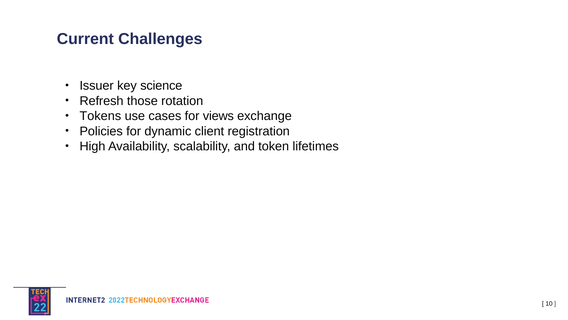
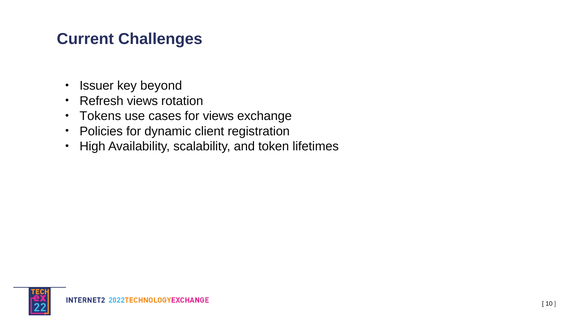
science: science -> beyond (161, 86)
Refresh those: those -> views (142, 101)
